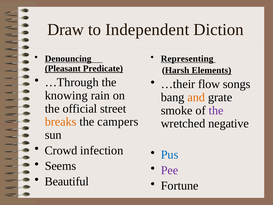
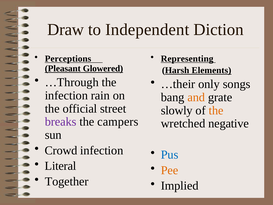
Denouncing: Denouncing -> Perceptions (68, 59)
Predicate: Predicate -> Glowered (103, 68)
flow: flow -> only (209, 84)
knowing: knowing -> infection (66, 95)
smoke: smoke -> slowly (177, 110)
the colour: purple -> orange (216, 110)
breaks colour: orange -> purple (61, 122)
Seems: Seems -> Literal (61, 166)
Pee colour: purple -> orange (170, 170)
Beautiful: Beautiful -> Together (67, 181)
Fortune: Fortune -> Implied (180, 186)
